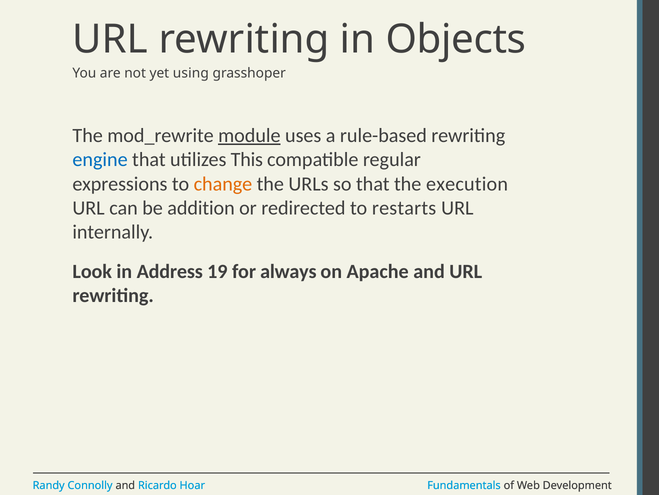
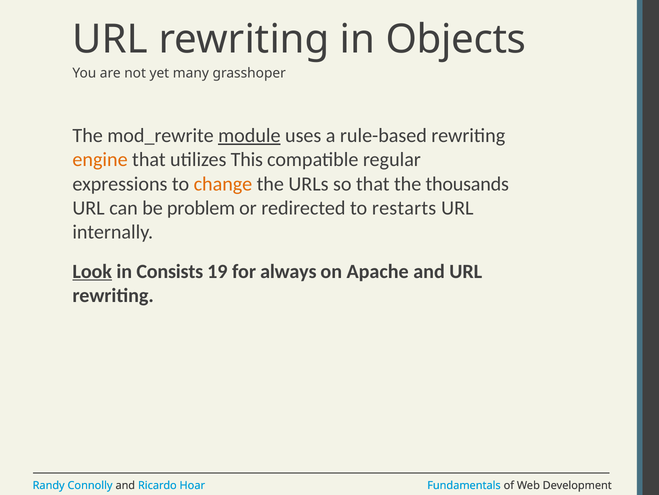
using: using -> many (191, 73)
engine colour: blue -> orange (100, 160)
execution: execution -> thousands (467, 184)
addition: addition -> problem (201, 208)
Look underline: none -> present (92, 271)
Address: Address -> Consists (170, 271)
